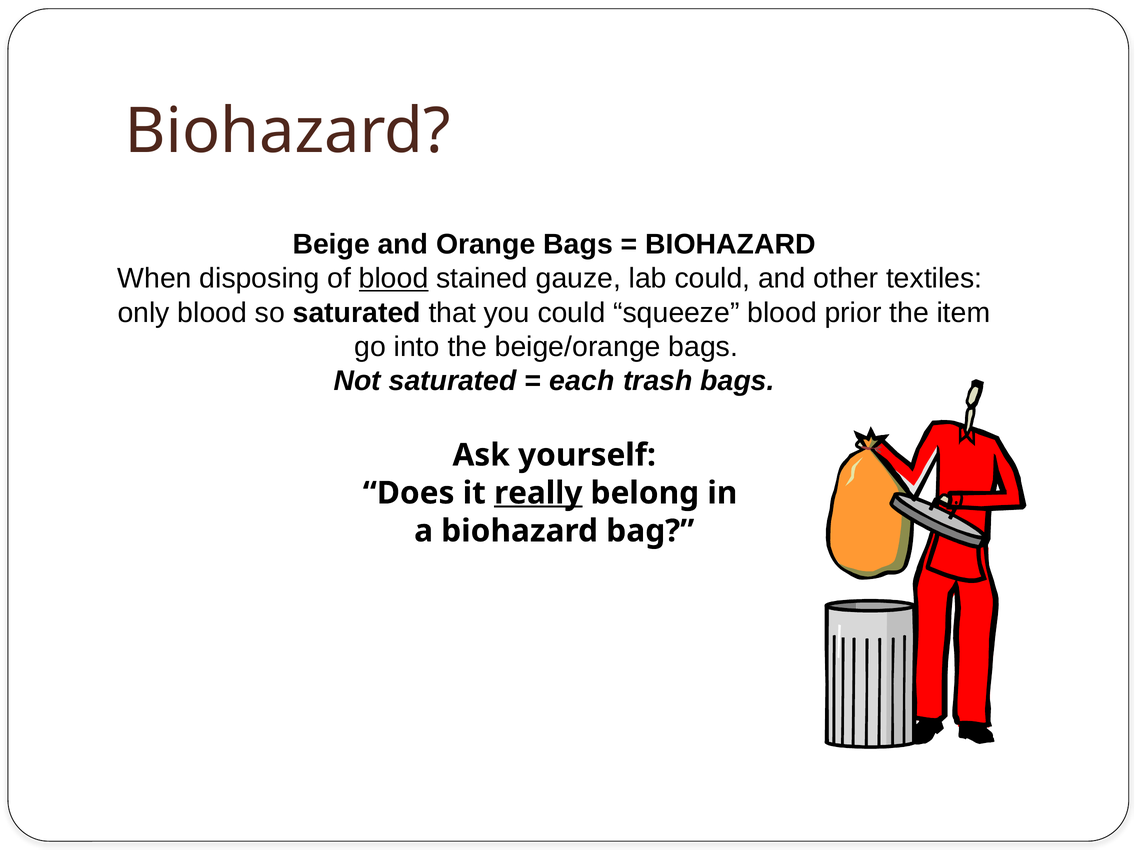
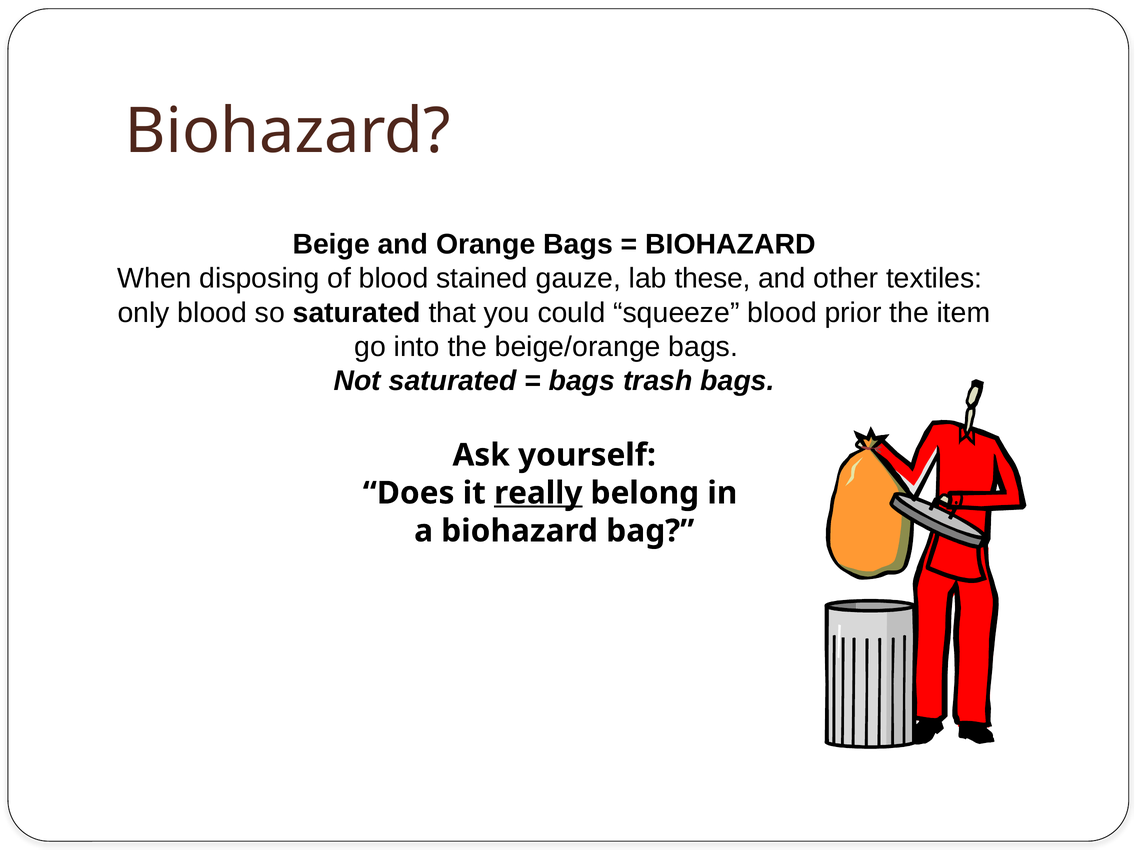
blood underline: present -> none (394, 278)
lab could: could -> these (713, 278)
each: each -> bags (582, 381)
